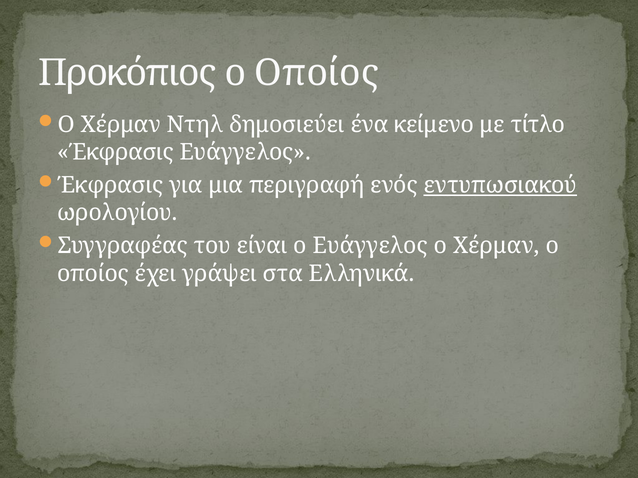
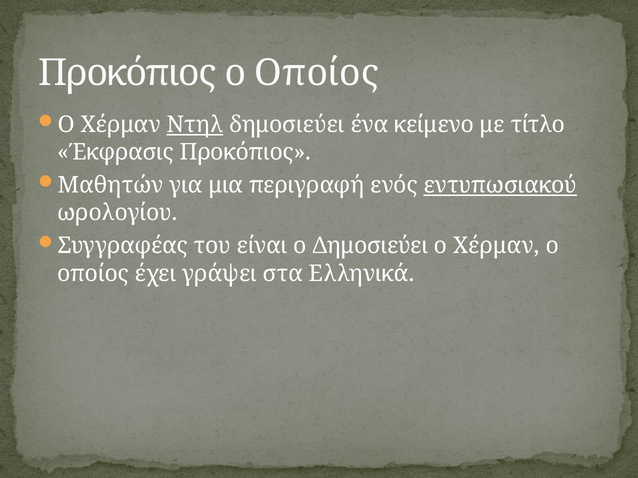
Ντηλ underline: none -> present (195, 125)
Έκφρασις Ευάγγελος: Ευάγγελος -> Προκόπιος (245, 153)
Έκφρασις: Έκφρασις -> Μαθητών (111, 185)
ο Ευάγγελος: Ευάγγελος -> Δημοσιεύει (370, 246)
